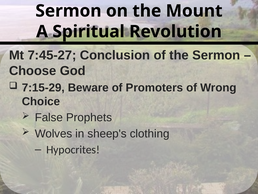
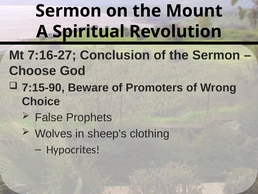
7:45-27: 7:45-27 -> 7:16-27 (52, 55)
7:15-29: 7:15-29 -> 7:15-90 (43, 87)
